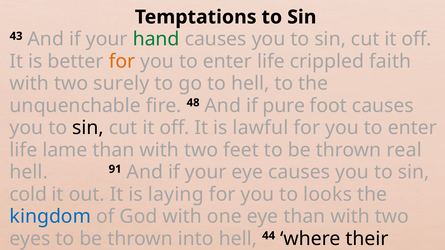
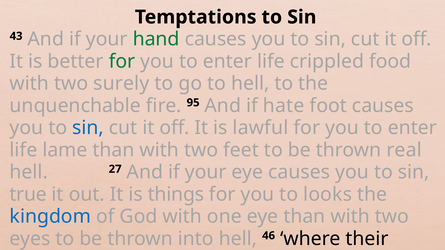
for colour: orange -> green (122, 61)
faith: faith -> food (390, 61)
48: 48 -> 95 (193, 103)
pure: pure -> hate (284, 106)
sin colour: black -> blue (88, 128)
91: 91 -> 27 (115, 169)
cold: cold -> true (28, 195)
laying: laying -> things (176, 195)
44: 44 -> 46 (269, 236)
